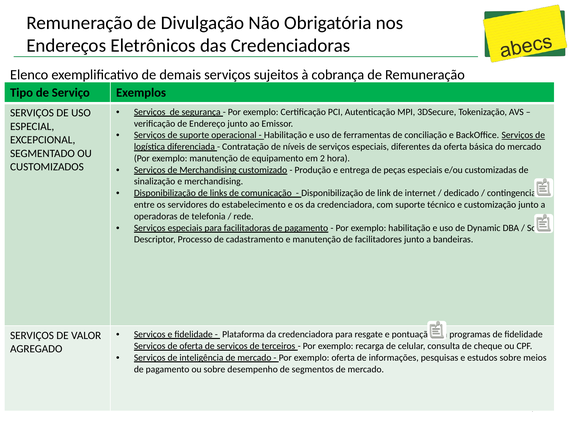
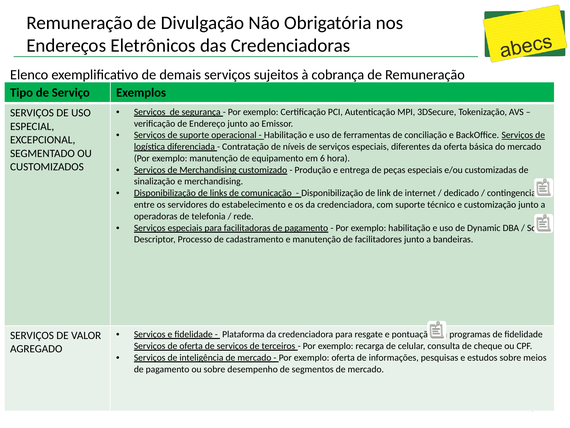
2: 2 -> 6 (322, 158)
